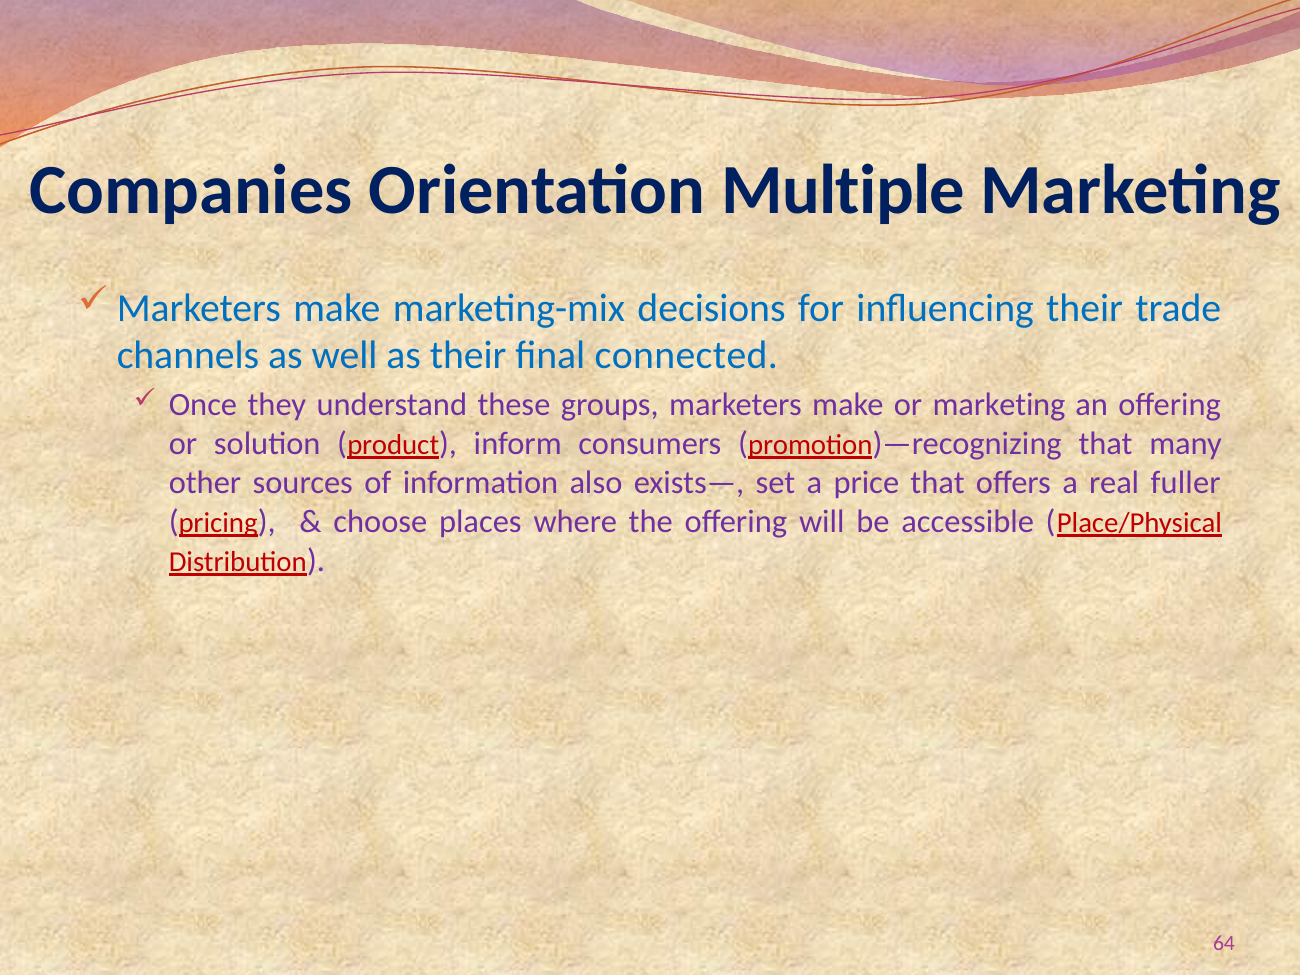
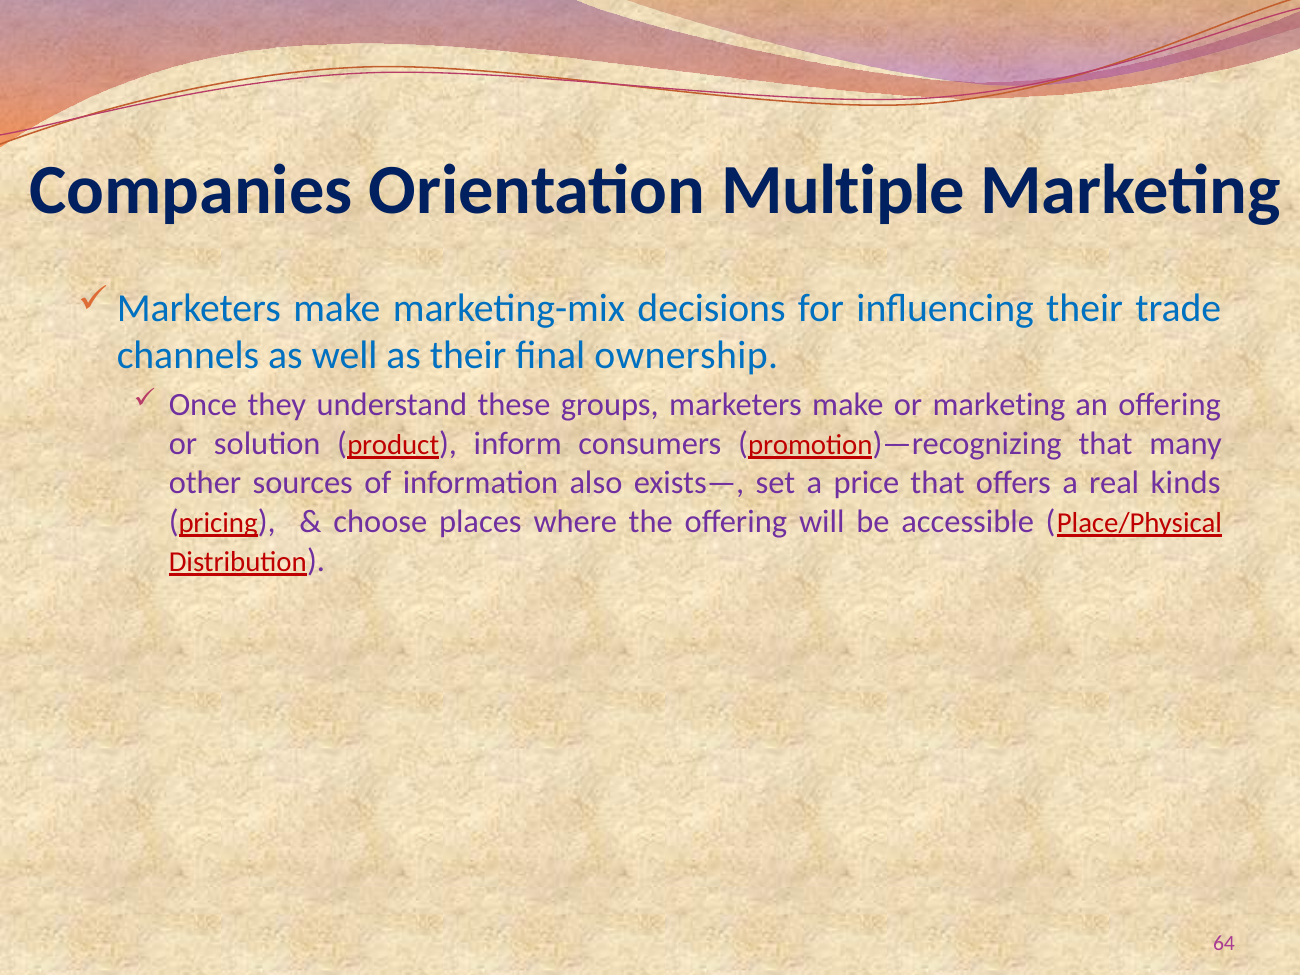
connected: connected -> ownership (686, 356)
fuller: fuller -> kinds (1186, 483)
